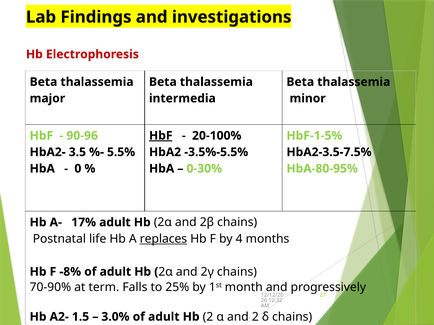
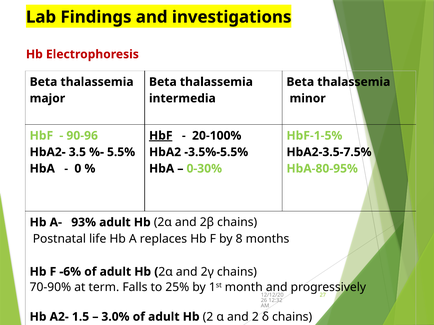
17%: 17% -> 93% (84, 223)
replaces underline: present -> none (163, 239)
4: 4 -> 8 (239, 239)
-8%: -8% -> -6% (70, 272)
